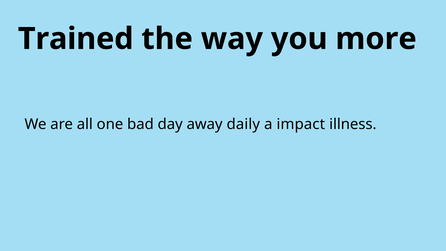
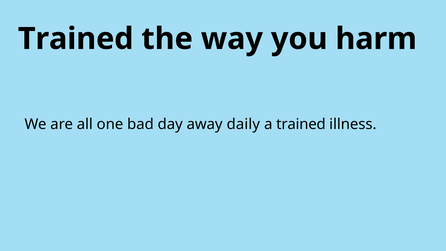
more: more -> harm (376, 39)
a impact: impact -> trained (301, 124)
